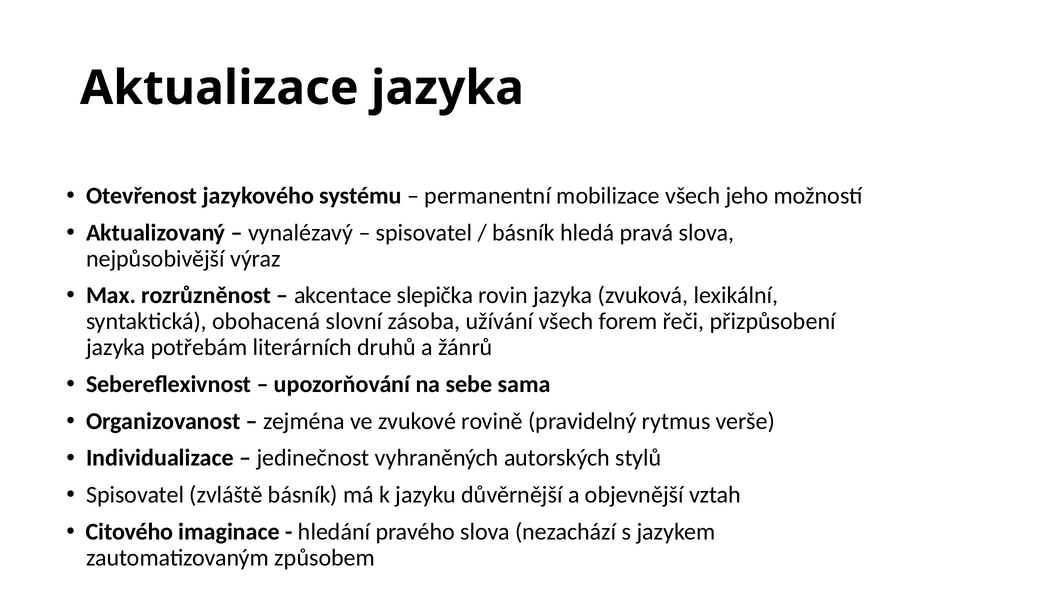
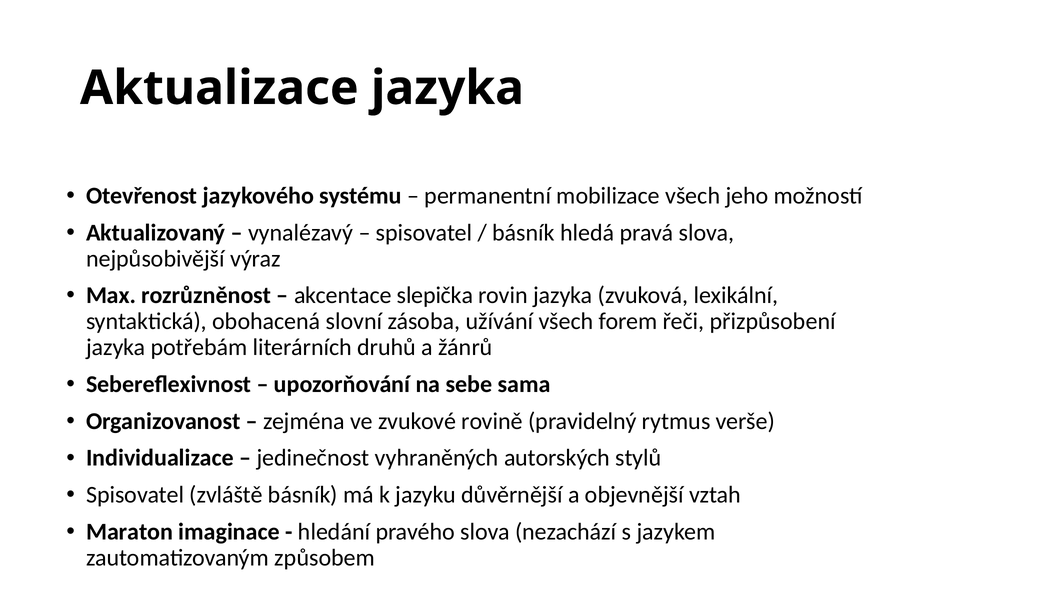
Citového: Citového -> Maraton (130, 532)
